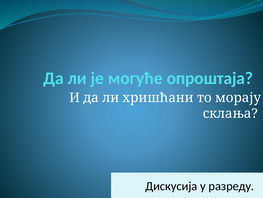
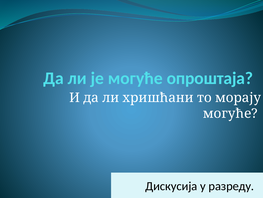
склања: склања -> могуће (230, 113)
